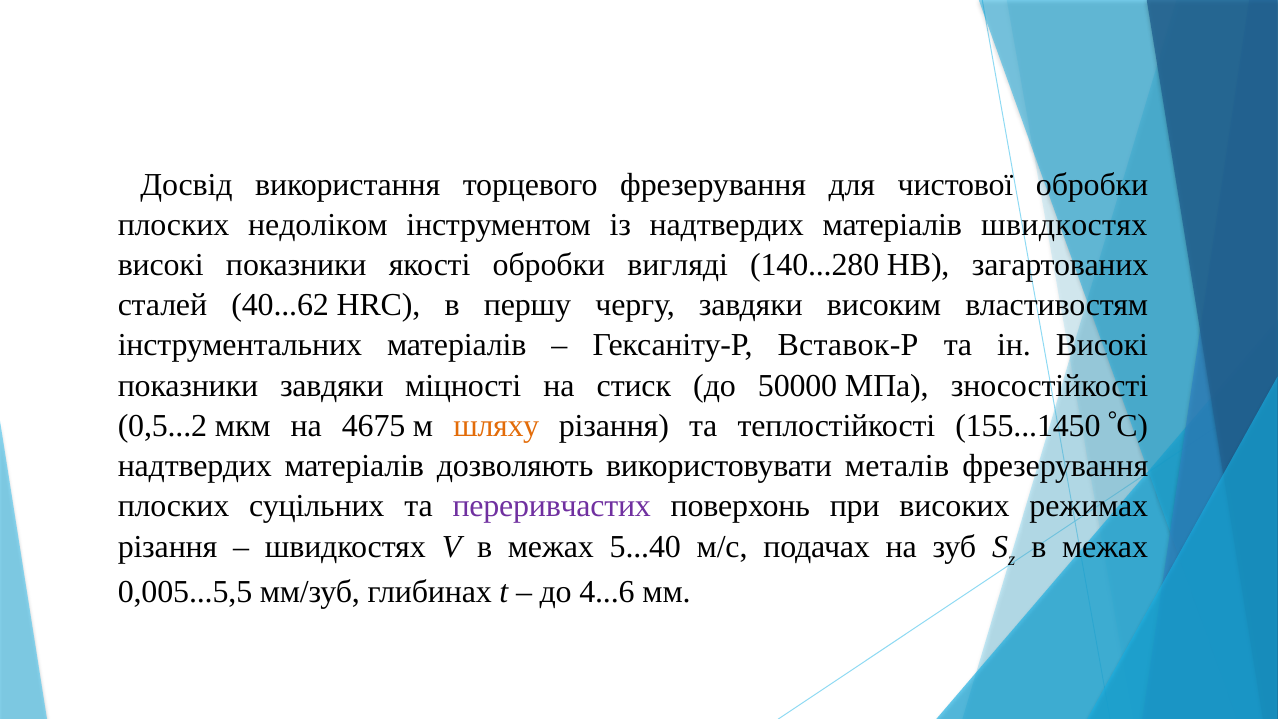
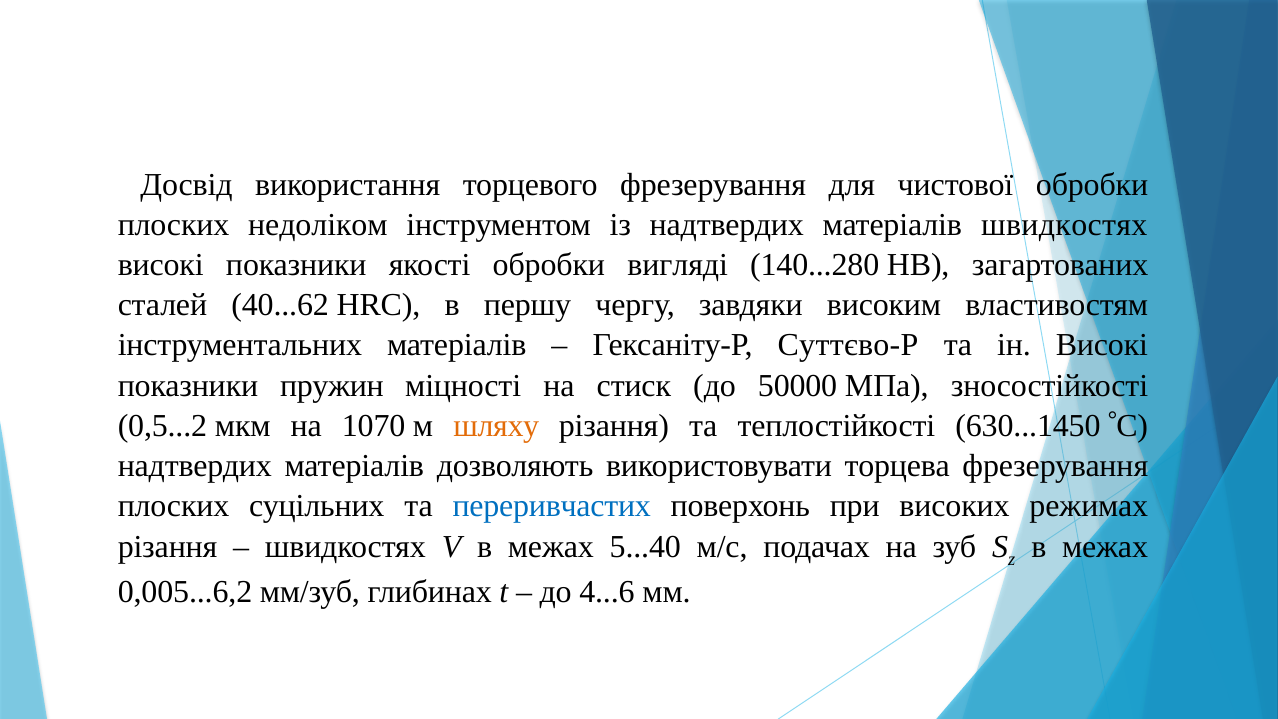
Вставок-Р: Вставок-Р -> Суттєво-Р (848, 345)
показники завдяки: завдяки -> пружин (332, 386)
4675: 4675 -> 1070 (374, 426)
155...1450: 155...1450 -> 630...1450 (1028, 426)
металів: металів -> торцева (897, 466)
переривчастих colour: purple -> blue (552, 506)
0,005...5,5: 0,005...5,5 -> 0,005...6,2 (185, 592)
